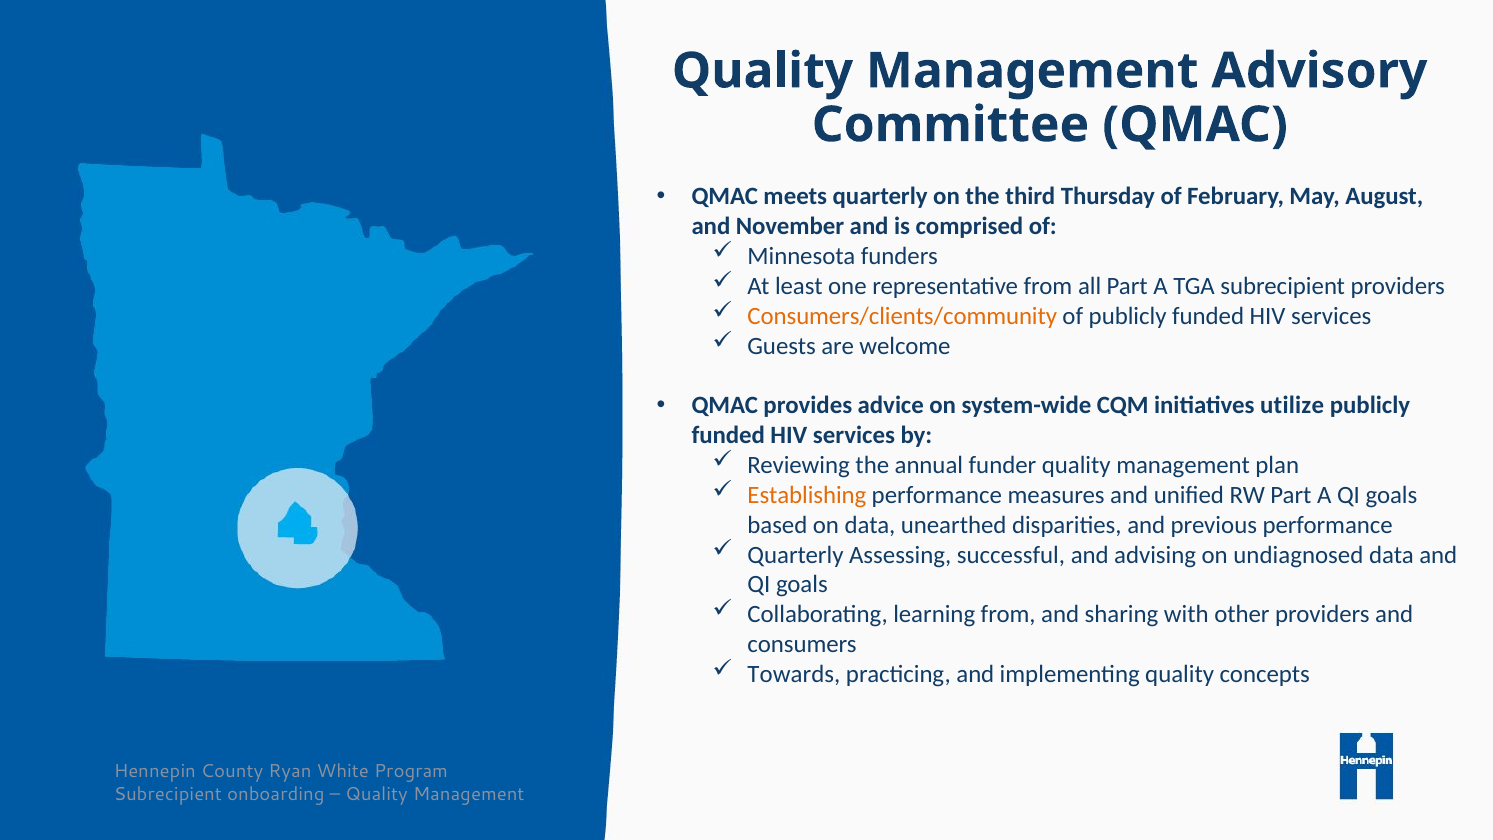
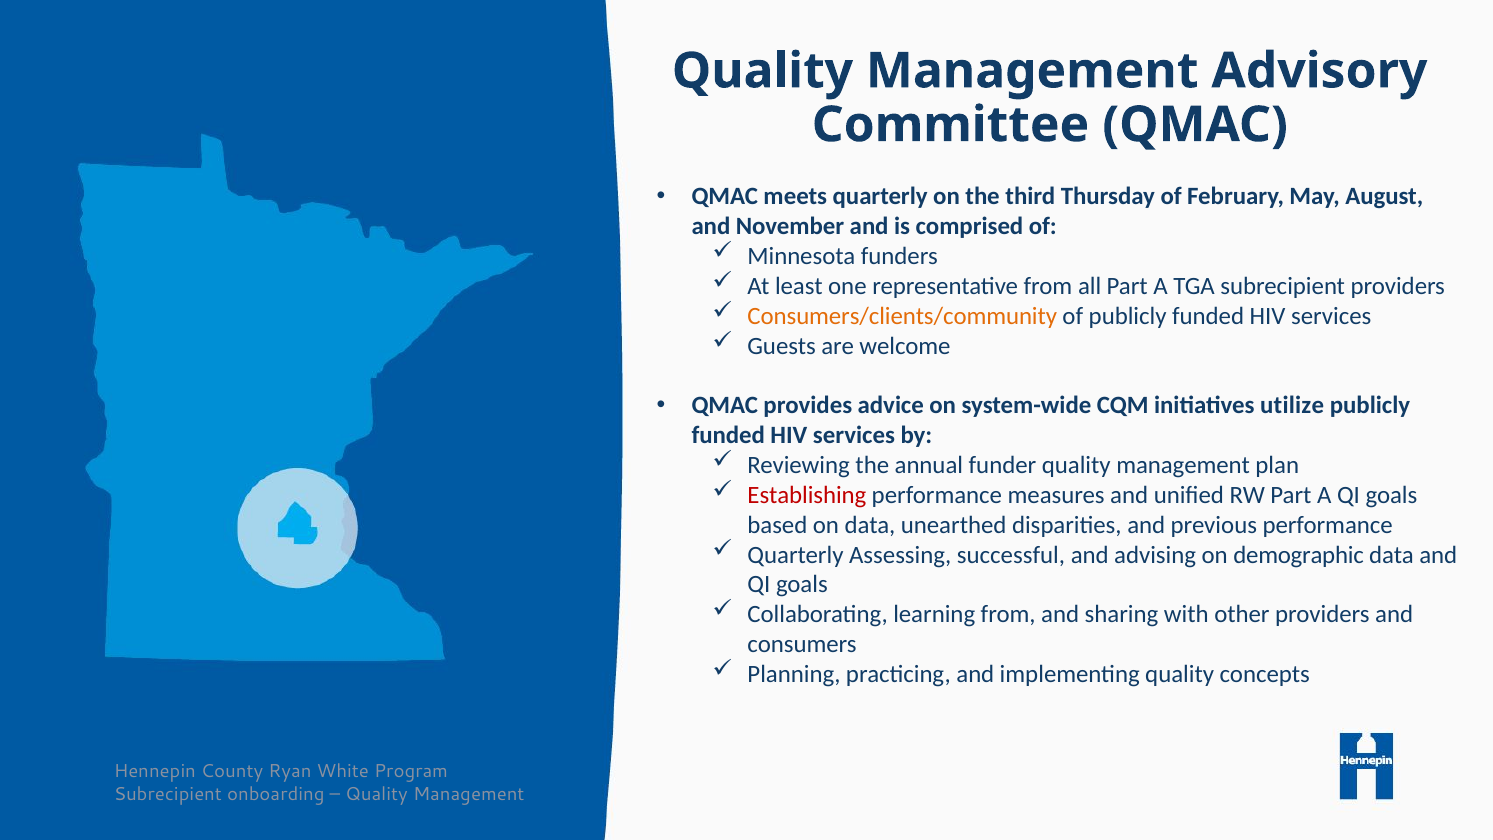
Establishing colour: orange -> red (807, 495)
undiagnosed: undiagnosed -> demographic (1299, 555)
Towards: Towards -> Planning (794, 674)
